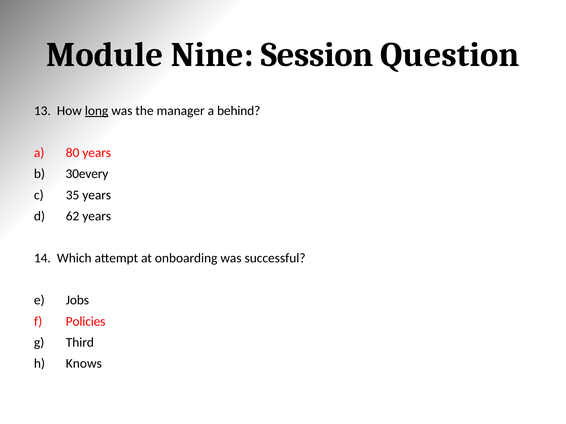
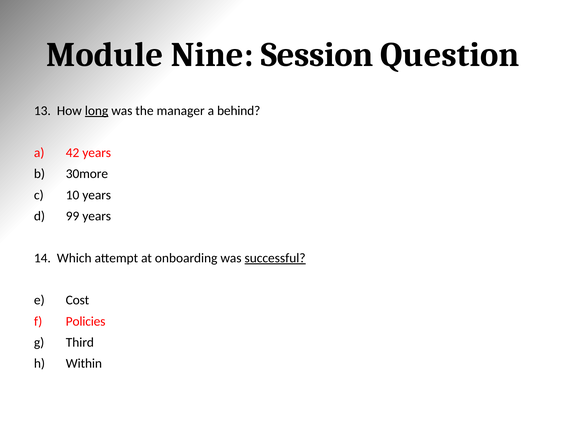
80: 80 -> 42 (73, 153)
30every: 30every -> 30more (87, 174)
35: 35 -> 10 (73, 195)
62: 62 -> 99 (73, 216)
successful underline: none -> present (275, 258)
Jobs: Jobs -> Cost (77, 301)
Knows: Knows -> Within (84, 364)
